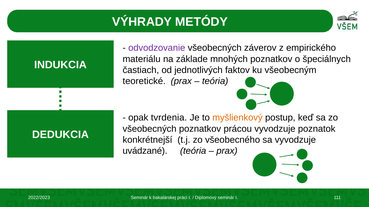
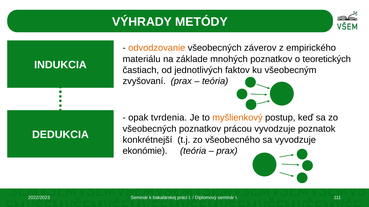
odvodzovanie colour: purple -> orange (157, 48)
špeciálnych: špeciálnych -> teoretických (327, 59)
teoretické: teoretické -> zvyšovaní (144, 81)
uvádzané: uvádzané -> ekonómie (145, 151)
